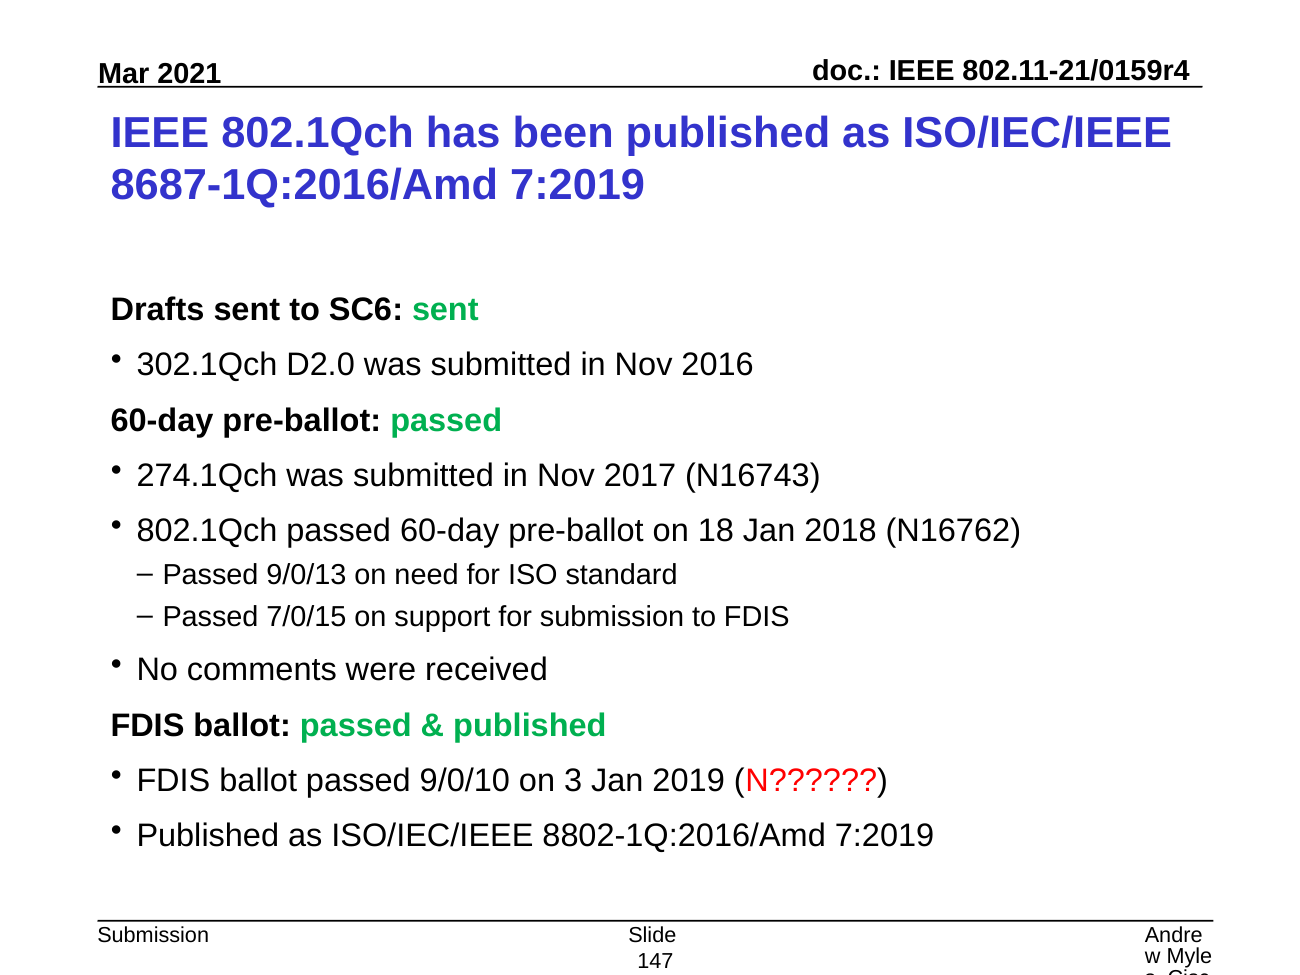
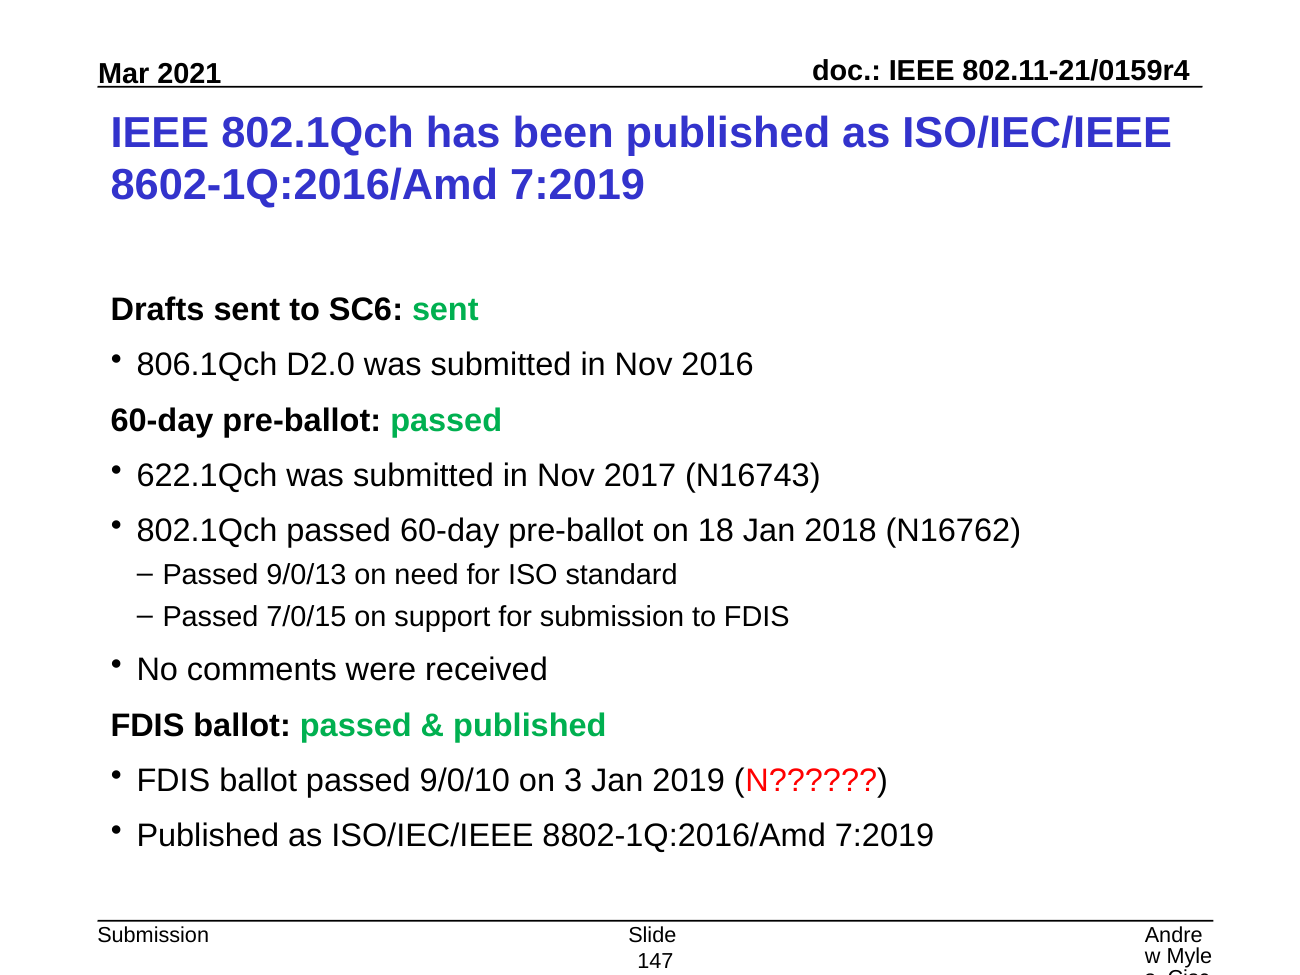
8687-1Q:2016/Amd: 8687-1Q:2016/Amd -> 8602-1Q:2016/Amd (304, 185)
302.1Qch: 302.1Qch -> 806.1Qch (207, 365)
274.1Qch: 274.1Qch -> 622.1Qch (207, 476)
